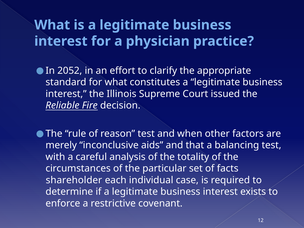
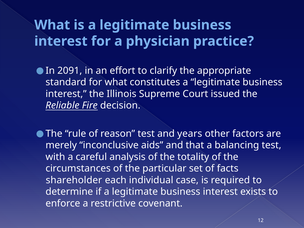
2052: 2052 -> 2091 (70, 71)
when: when -> years (190, 134)
